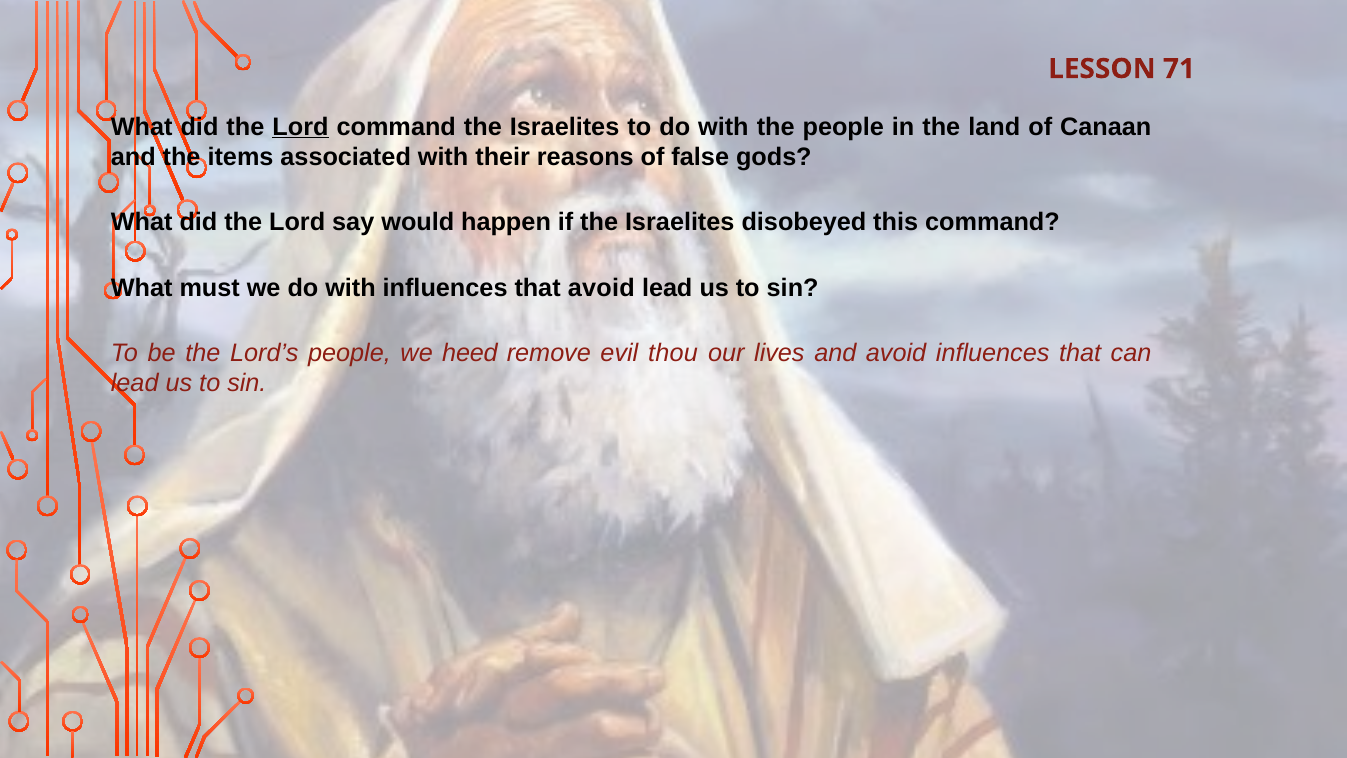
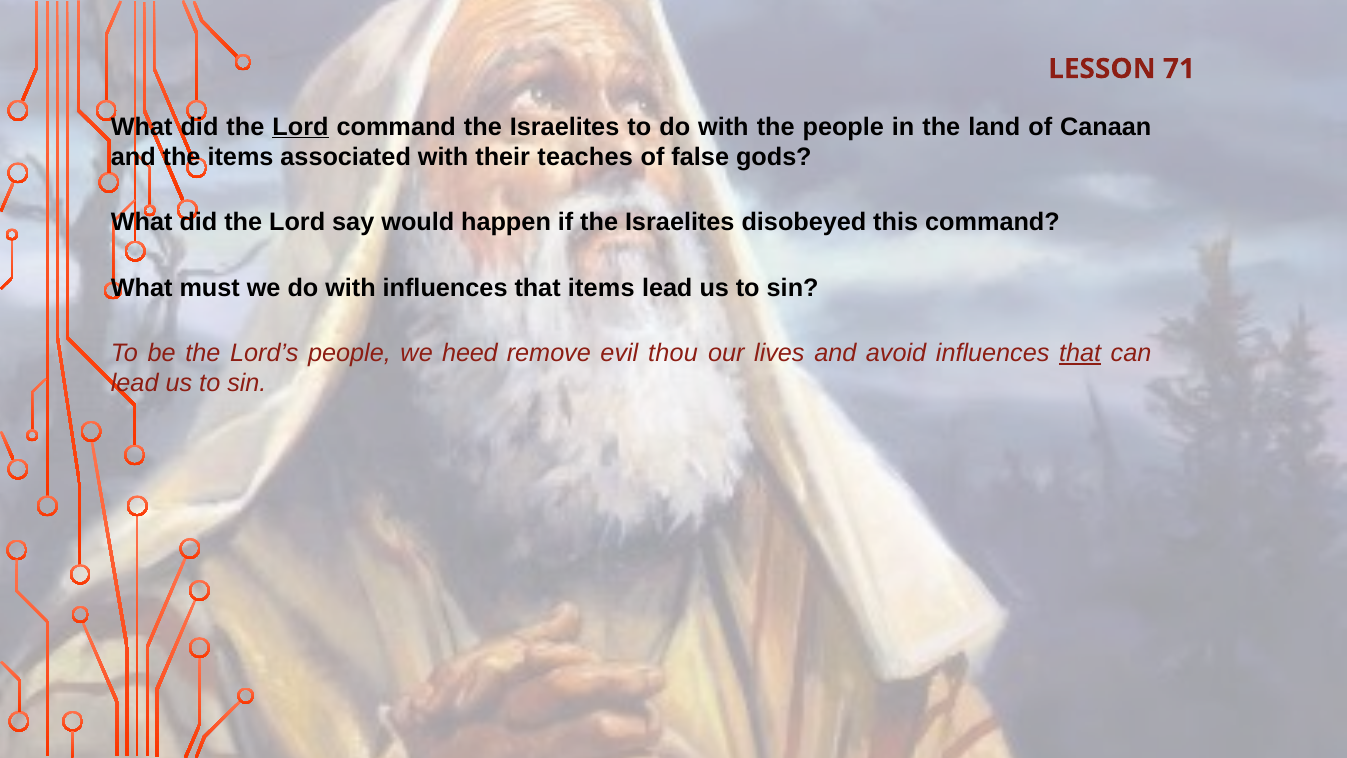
reasons: reasons -> teaches (585, 157)
that avoid: avoid -> items (601, 288)
that underline: none -> present (1080, 353)
